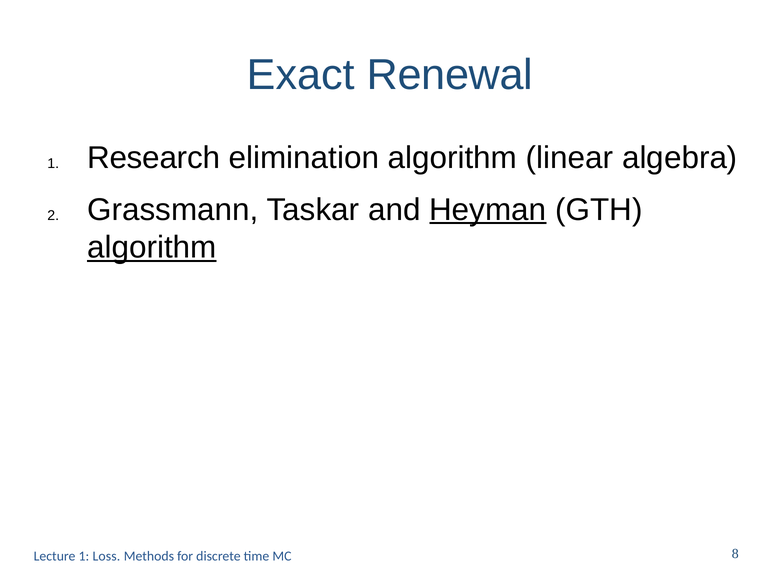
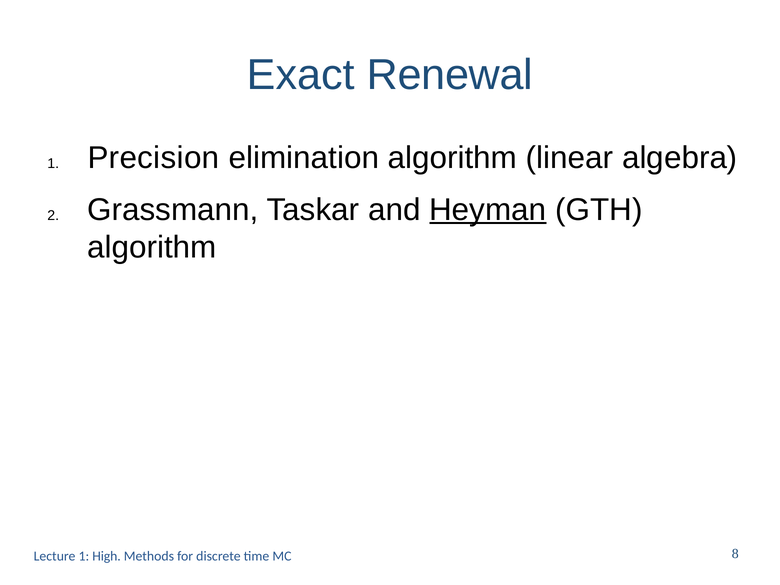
Research: Research -> Precision (153, 158)
algorithm underline: present -> none (152, 247)
Loss: Loss -> High (107, 556)
